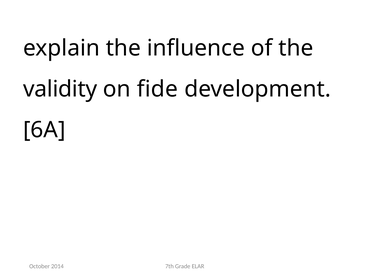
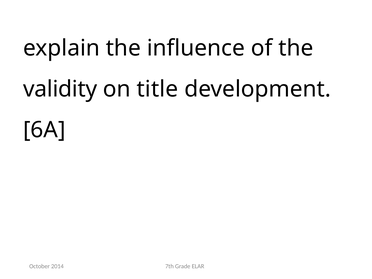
fide: fide -> title (157, 89)
